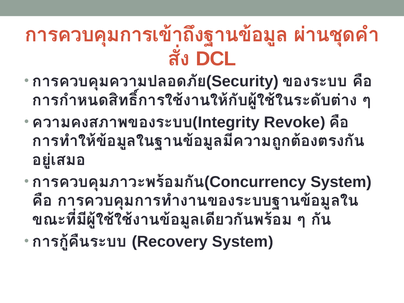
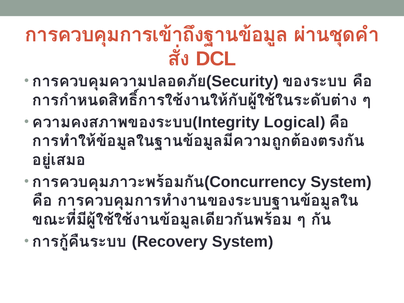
Revoke: Revoke -> Logical (292, 122)
